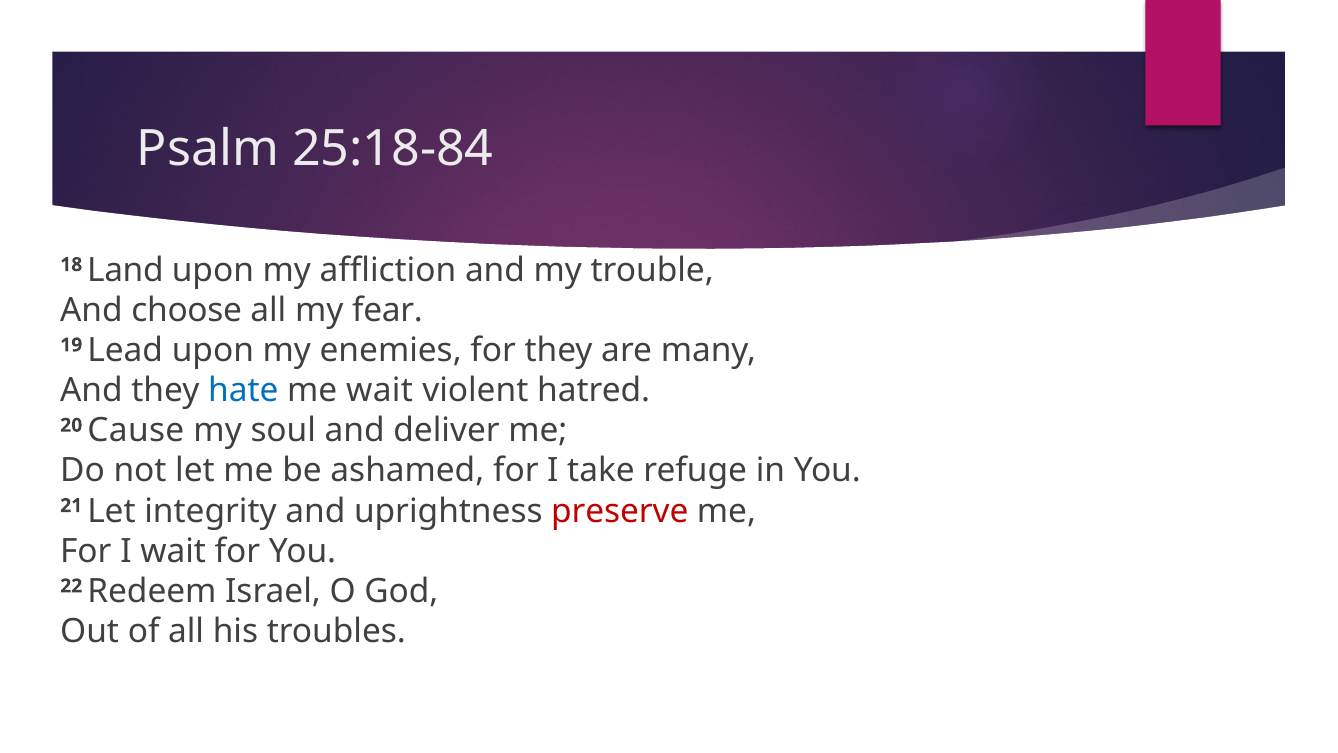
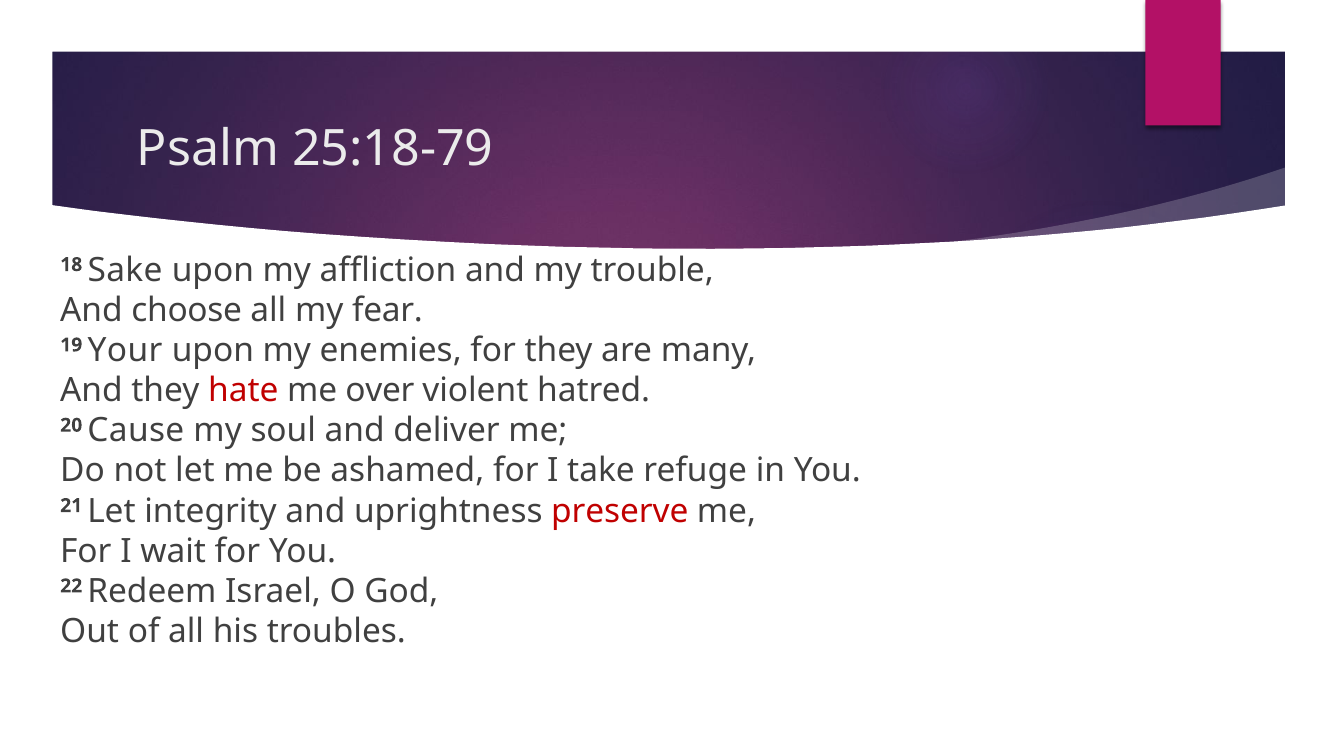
25:18-84: 25:18-84 -> 25:18-79 (393, 149)
Land: Land -> Sake (125, 270)
Lead: Lead -> Your (125, 350)
hate colour: blue -> red (243, 390)
me wait: wait -> over (380, 390)
